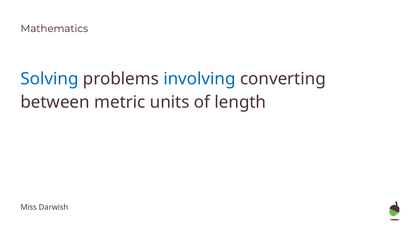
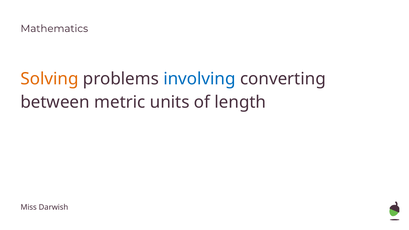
Solving colour: blue -> orange (50, 79)
